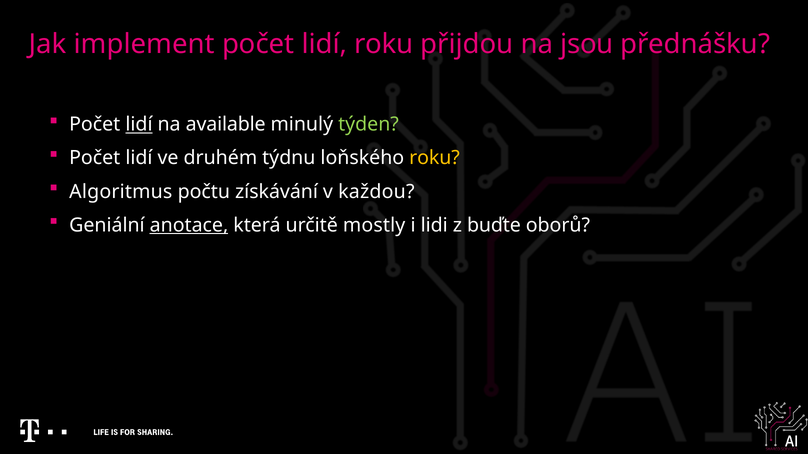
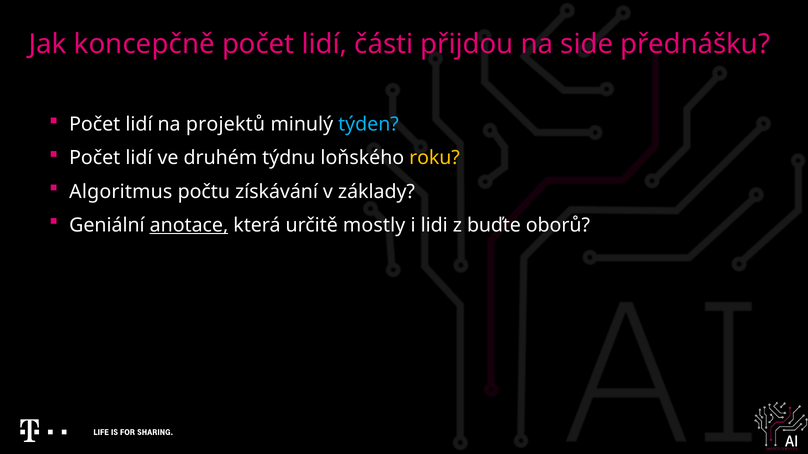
implement: implement -> koncepčně (144, 44)
lidí roku: roku -> části (384, 44)
jsou: jsou -> side (587, 44)
lidí underline: present -> none (139, 125)
available: available -> projektů (226, 125)
týden colour: light green -> light blue (369, 125)
každou: každou -> základy (376, 192)
